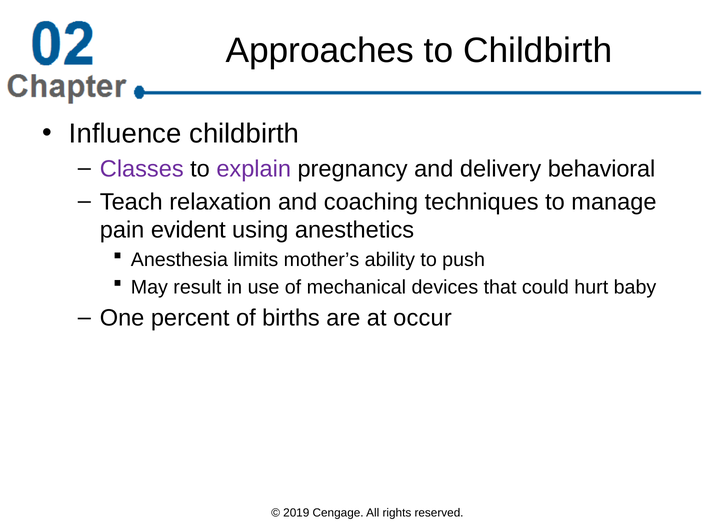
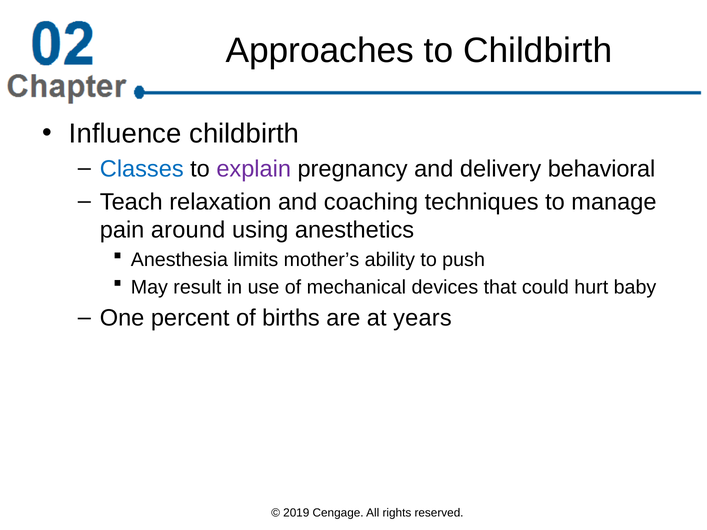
Classes colour: purple -> blue (142, 169)
evident: evident -> around (188, 230)
occur: occur -> years (422, 318)
